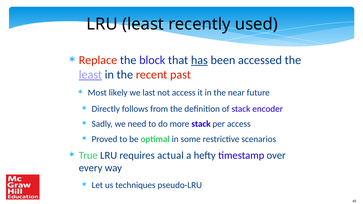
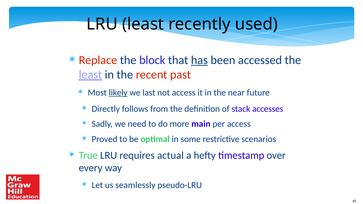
likely underline: none -> present (118, 93)
encoder: encoder -> accesses (268, 109)
more stack: stack -> main (201, 124)
techniques: techniques -> seamlessly (135, 185)
